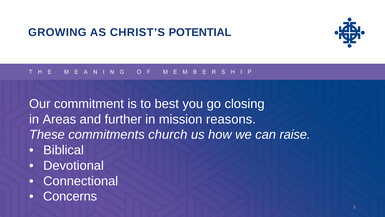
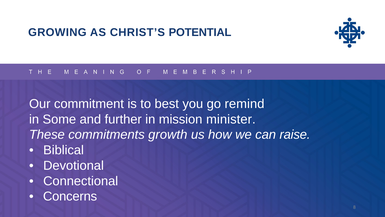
closing: closing -> remind (245, 104)
Areas: Areas -> Some (59, 119)
reasons: reasons -> minister (231, 119)
church: church -> growth (168, 134)
